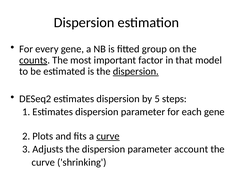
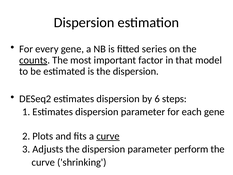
group: group -> series (154, 49)
dispersion underline: present -> none (136, 71)
5: 5 -> 6 (157, 99)
account: account -> perform (191, 149)
